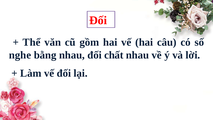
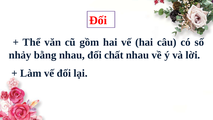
nghe: nghe -> nhảy (20, 55)
